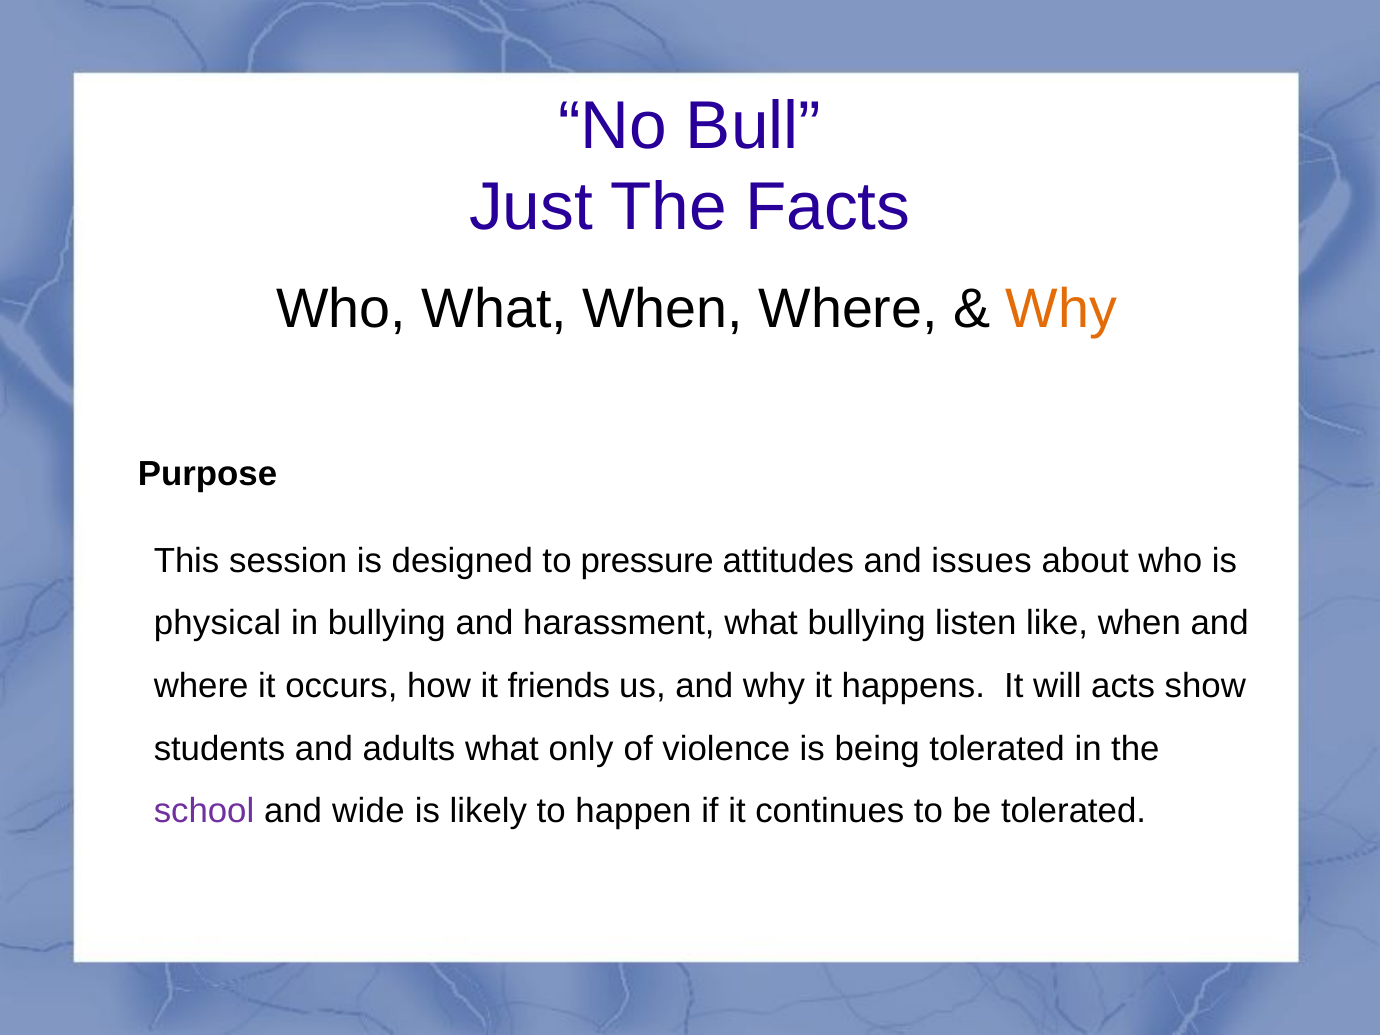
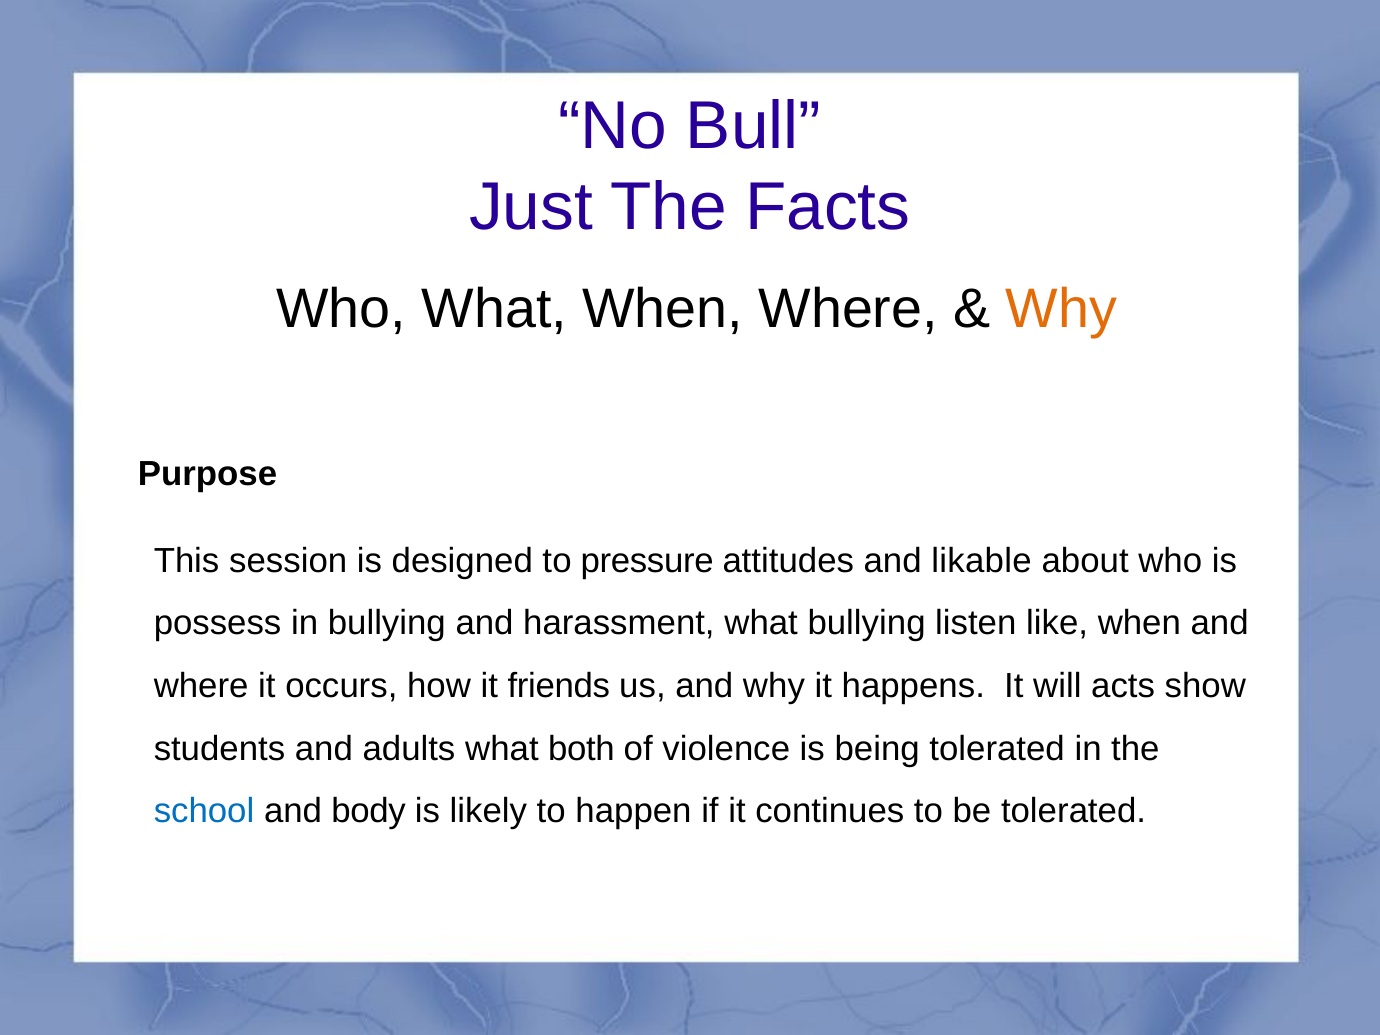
issues: issues -> likable (982, 561)
physical: physical -> possess (218, 623)
only: only -> both (581, 749)
school colour: purple -> blue (204, 811)
wide: wide -> body (369, 811)
